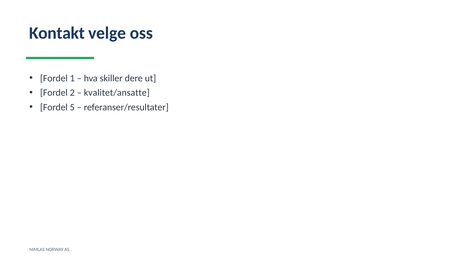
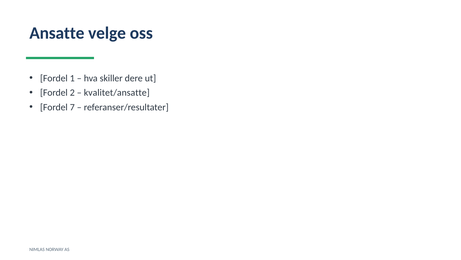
Kontakt: Kontakt -> Ansatte (57, 33)
5: 5 -> 7 (72, 107)
